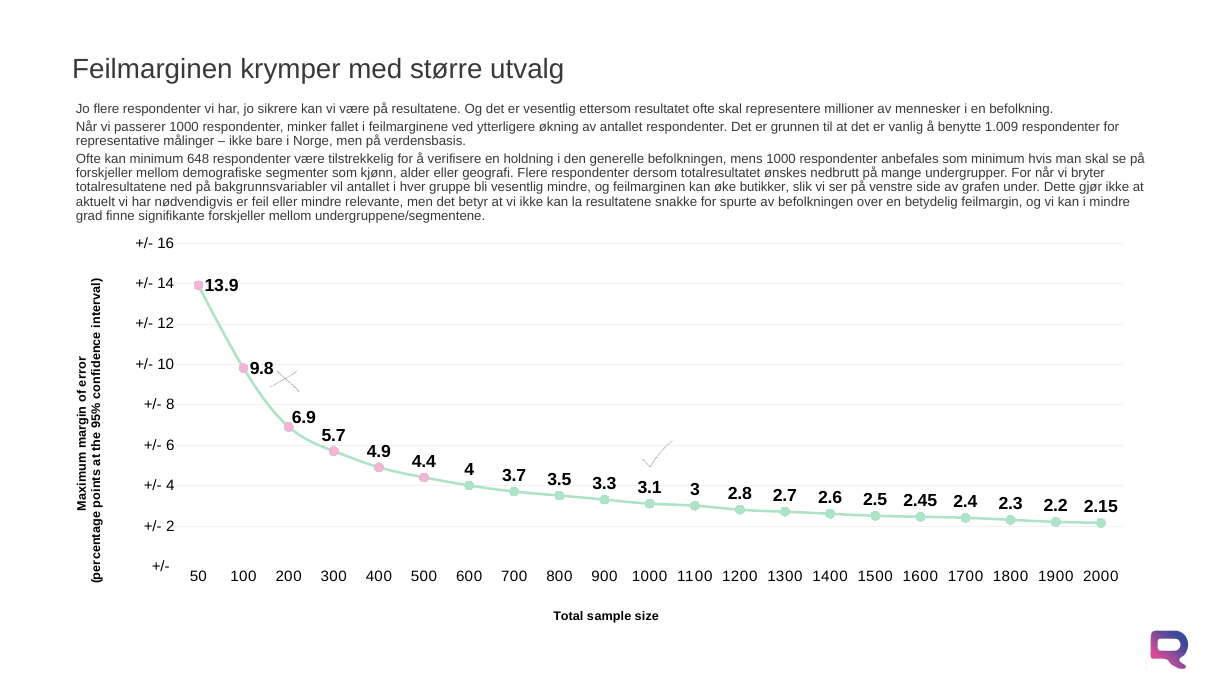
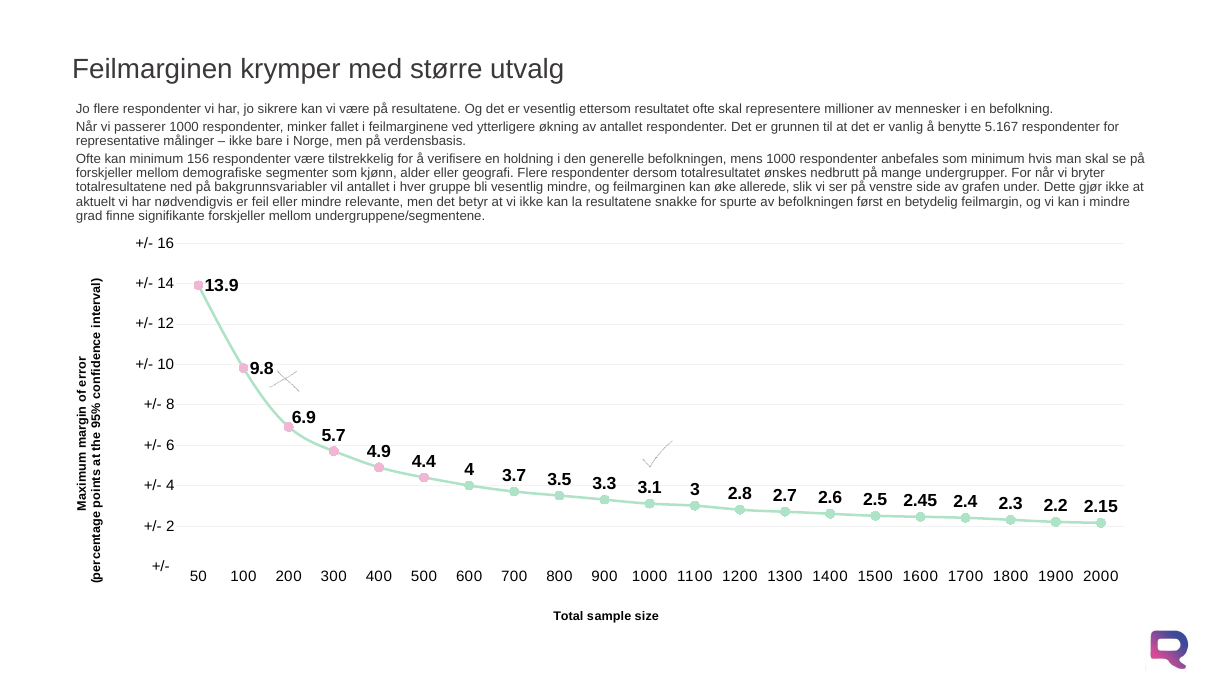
1.009: 1.009 -> 5.167 (1002, 127)
648: 648 -> 156 (198, 159)
butikker: butikker -> allerede (765, 187)
over: over -> først (870, 202)
